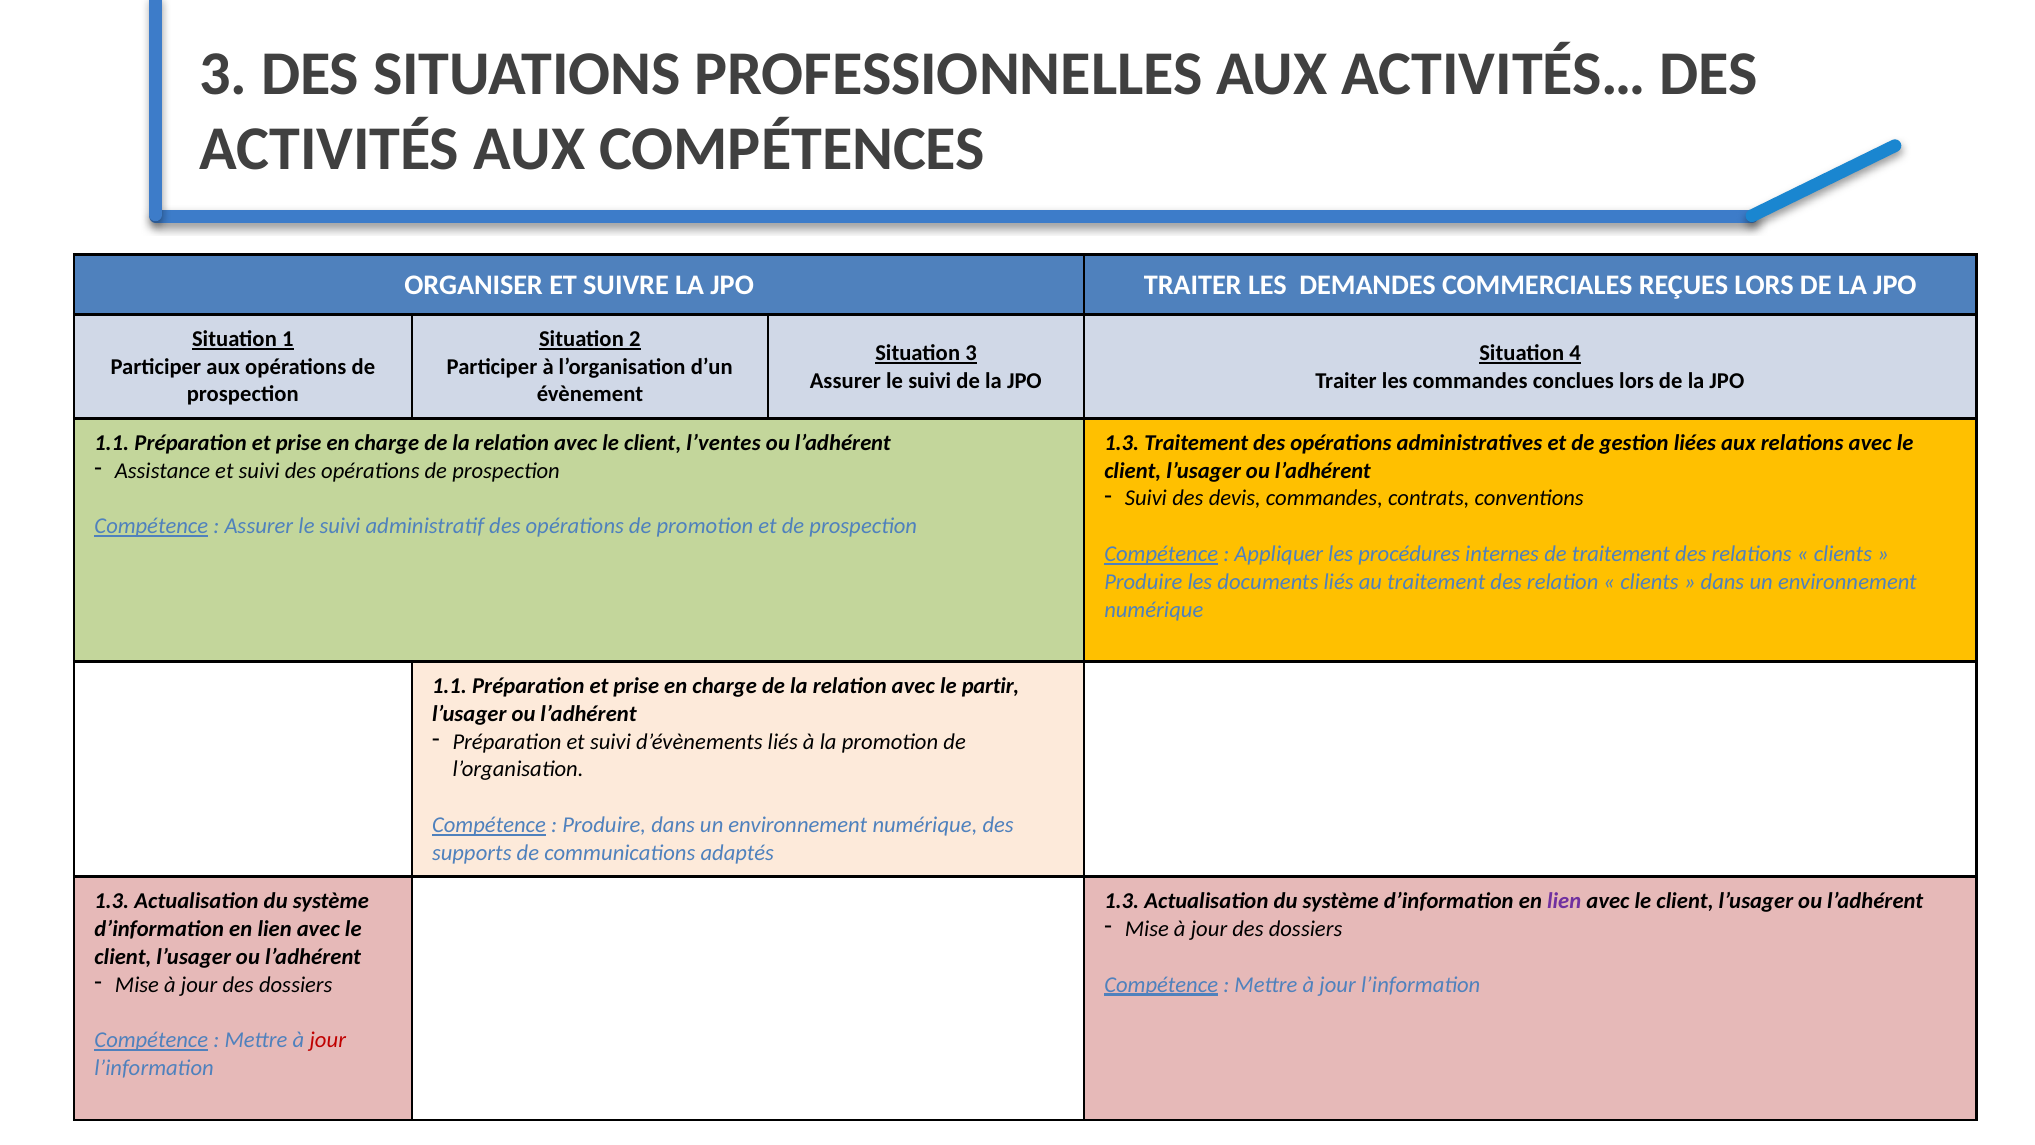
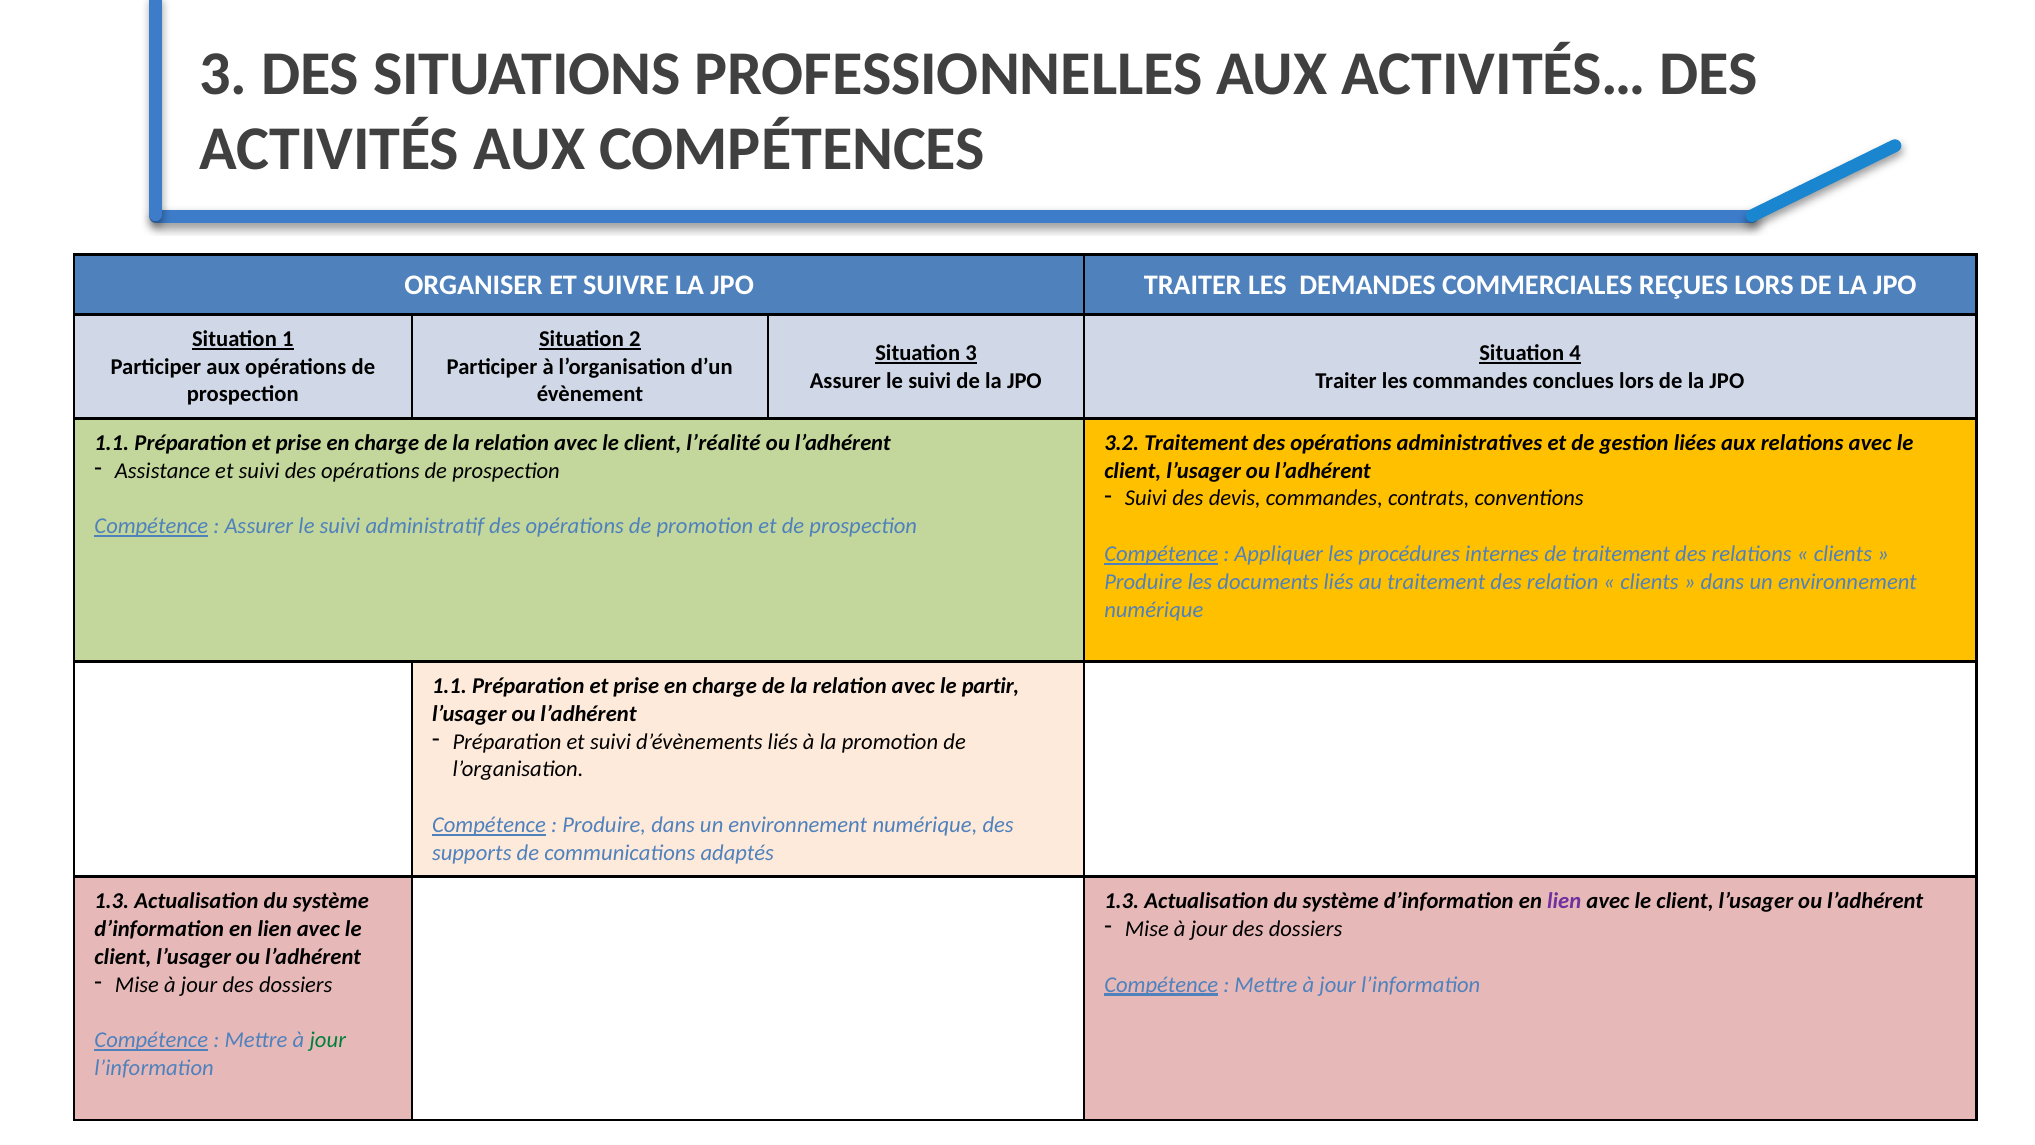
l’ventes: l’ventes -> l’réalité (724, 443)
1.3: 1.3 -> 3.2 (1122, 443)
jour colour: red -> green (328, 1040)
